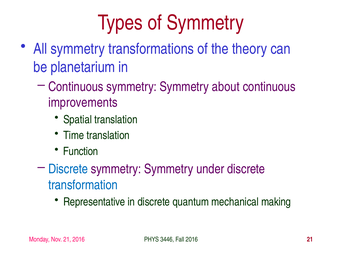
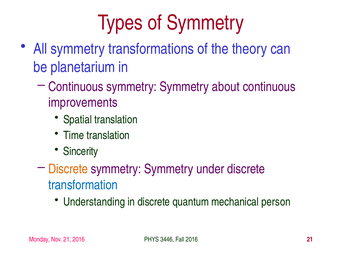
Function: Function -> Sincerity (81, 152)
Discrete colour: blue -> orange (68, 169)
Representative: Representative -> Understanding (94, 202)
making: making -> person (276, 202)
